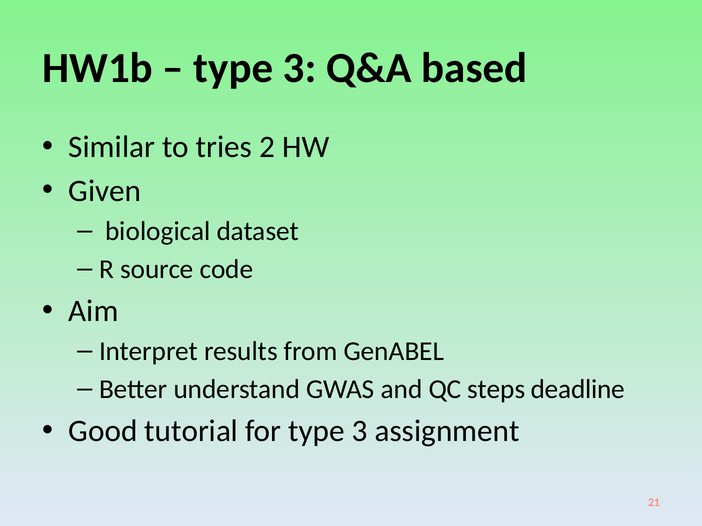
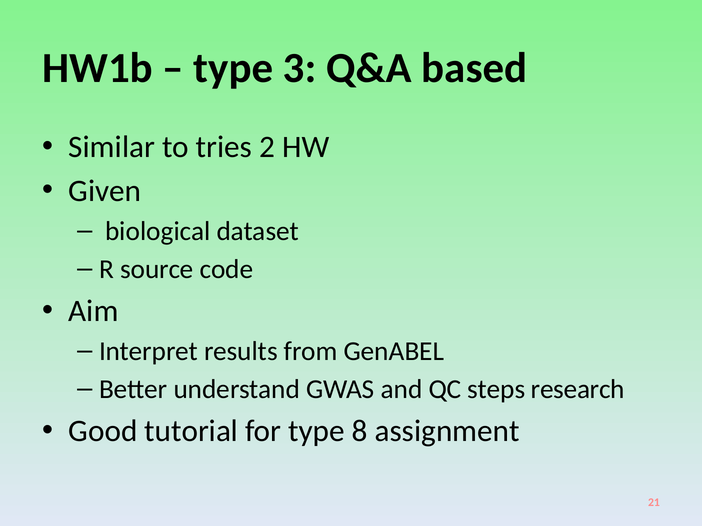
deadline: deadline -> research (578, 390)
for type 3: 3 -> 8 (360, 431)
